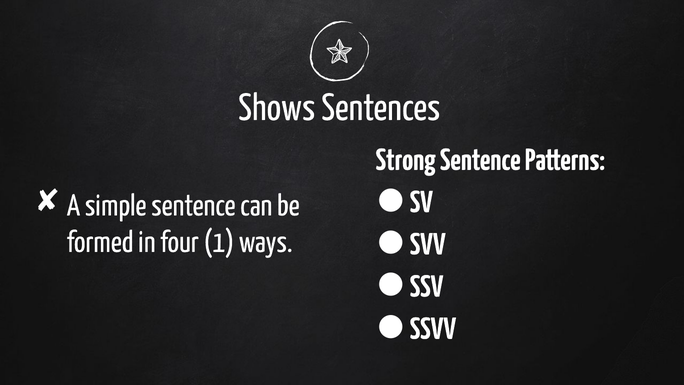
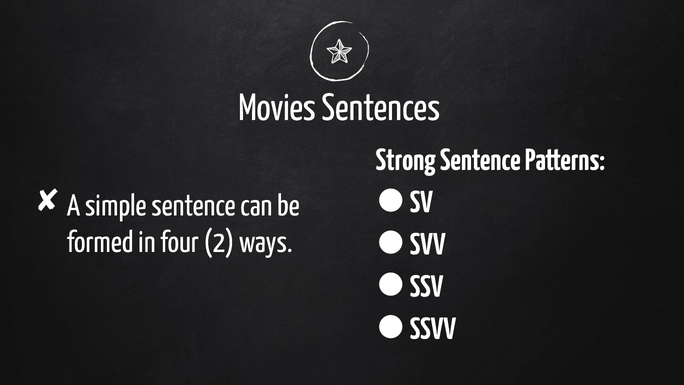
Shows: Shows -> Movies (277, 107)
1: 1 -> 2 (219, 242)
